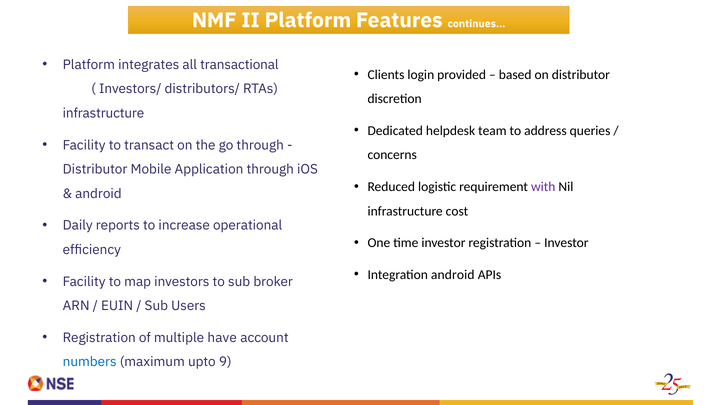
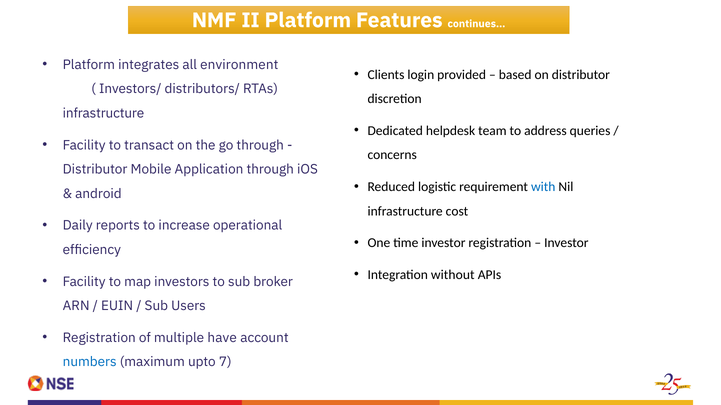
transactional: transactional -> environment (239, 65)
with colour: purple -> blue (543, 187)
Integration android: android -> without (453, 275)
9: 9 -> 7 (225, 362)
